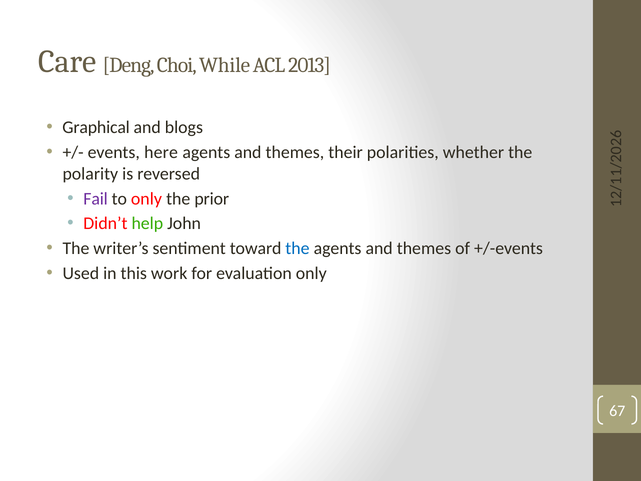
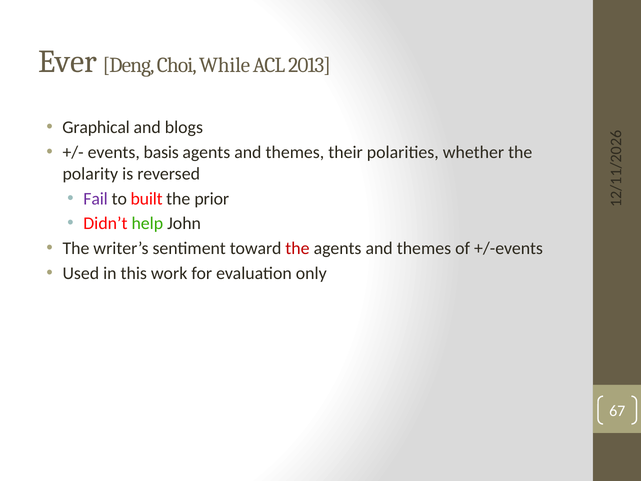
Care: Care -> Ever (68, 62)
here: here -> basis (161, 152)
to only: only -> built (147, 199)
the colour: blue -> red (297, 248)
